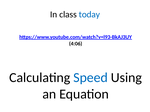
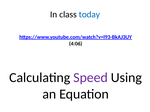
Speed colour: blue -> purple (91, 78)
